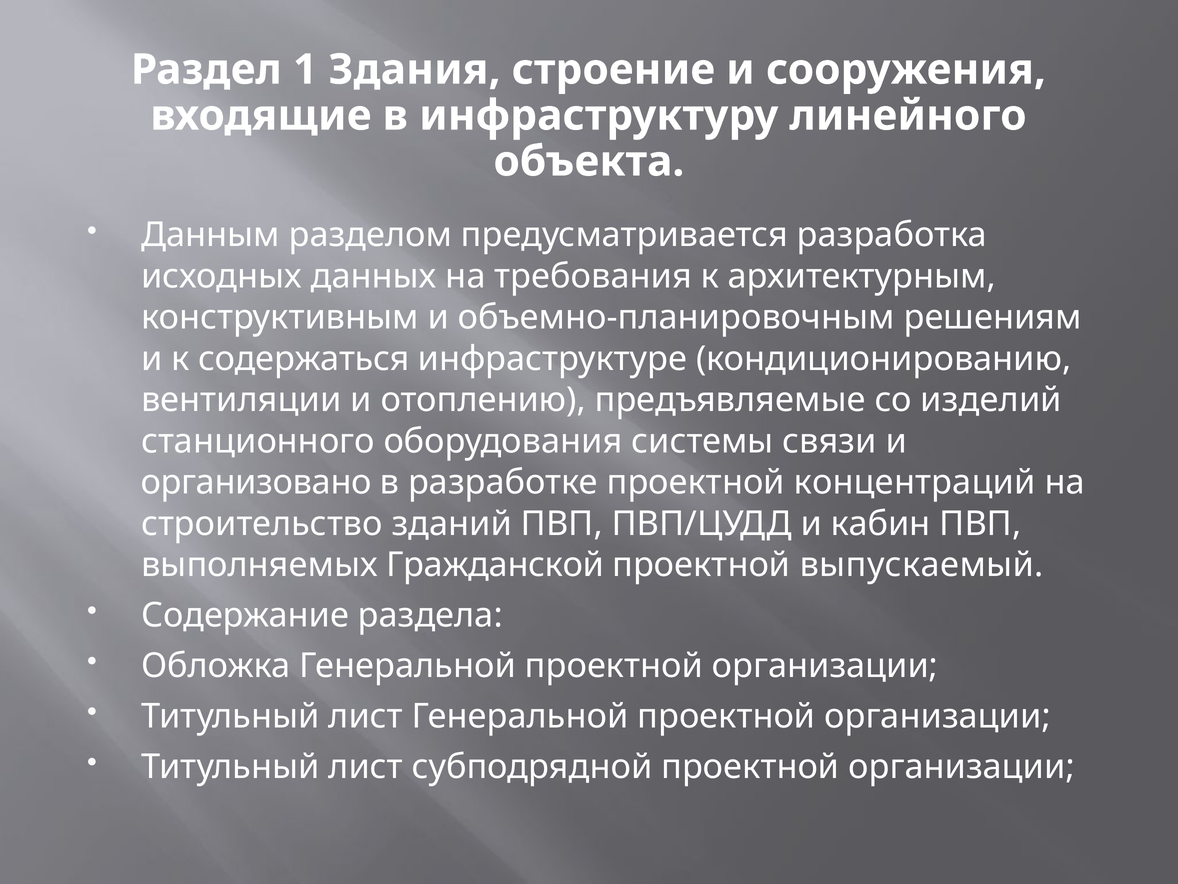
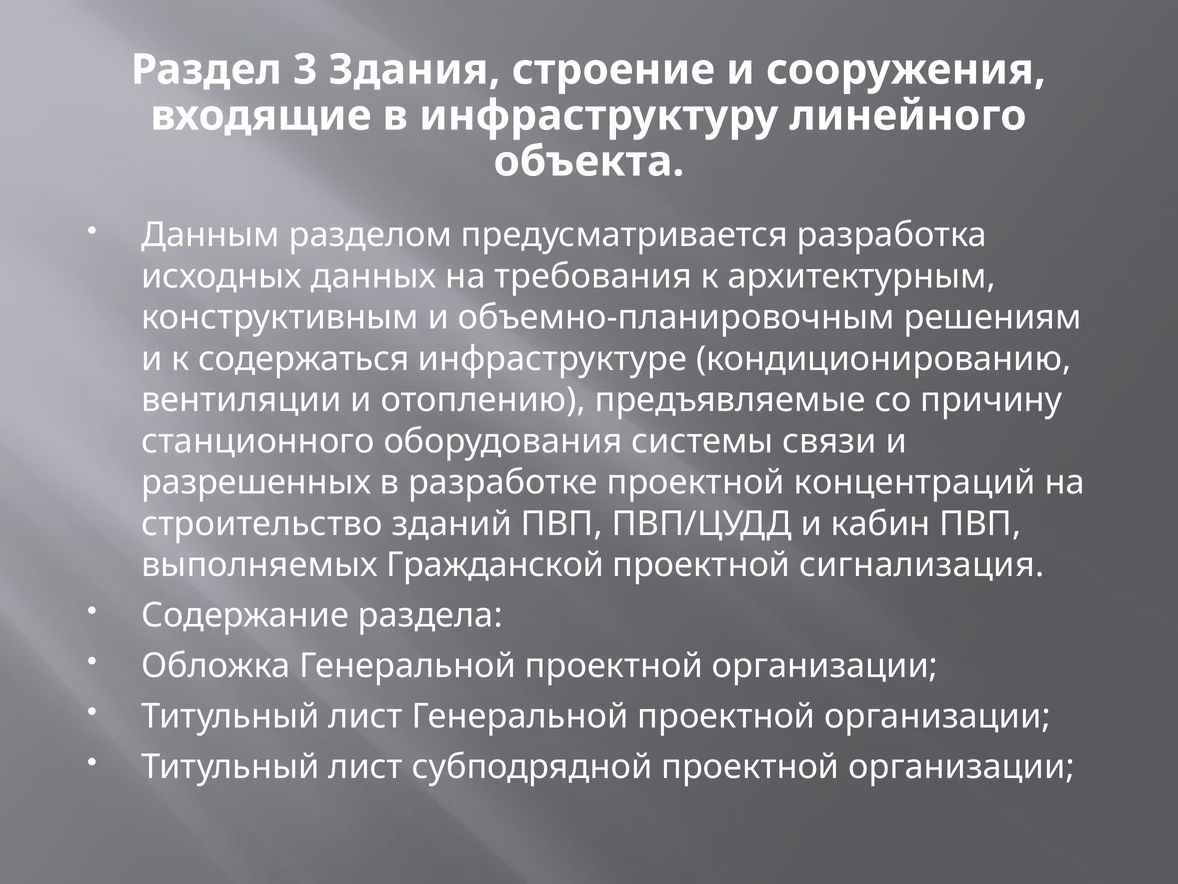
1: 1 -> 3 (305, 70)
изделий: изделий -> причину (991, 400)
организовано: организовано -> разрешенных (256, 482)
выпускаемый: выпускаемый -> сигнализация (922, 565)
